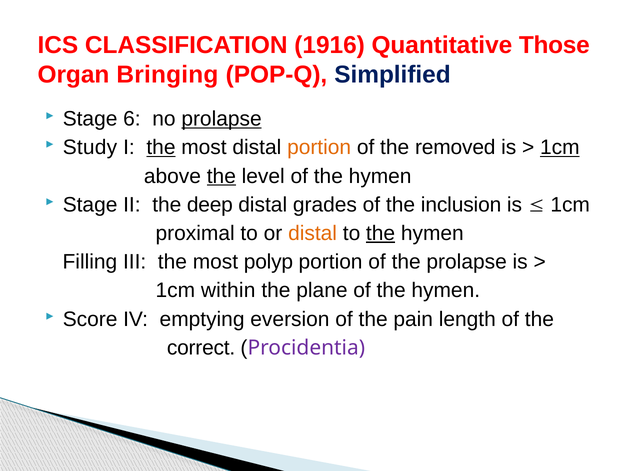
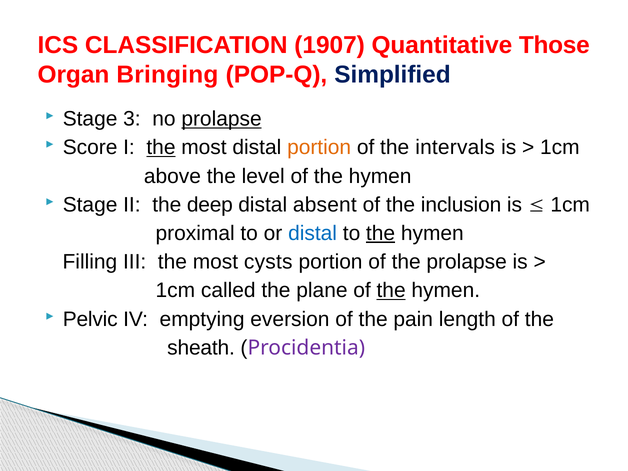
1916: 1916 -> 1907 (330, 45)
6: 6 -> 3 (132, 119)
Study: Study -> Score (90, 147)
removed: removed -> intervals (455, 147)
1cm underline: present -> none (560, 147)
the underline: present -> none (221, 176)
grades: grades -> absent (325, 205)
distal colour: orange -> blue (313, 233)
polyp: polyp -> cysts (268, 262)
within: within -> called (228, 291)
the underline: none -> present (391, 291)
Score: Score -> Pelvic (90, 319)
correct: correct -> sheath (201, 348)
